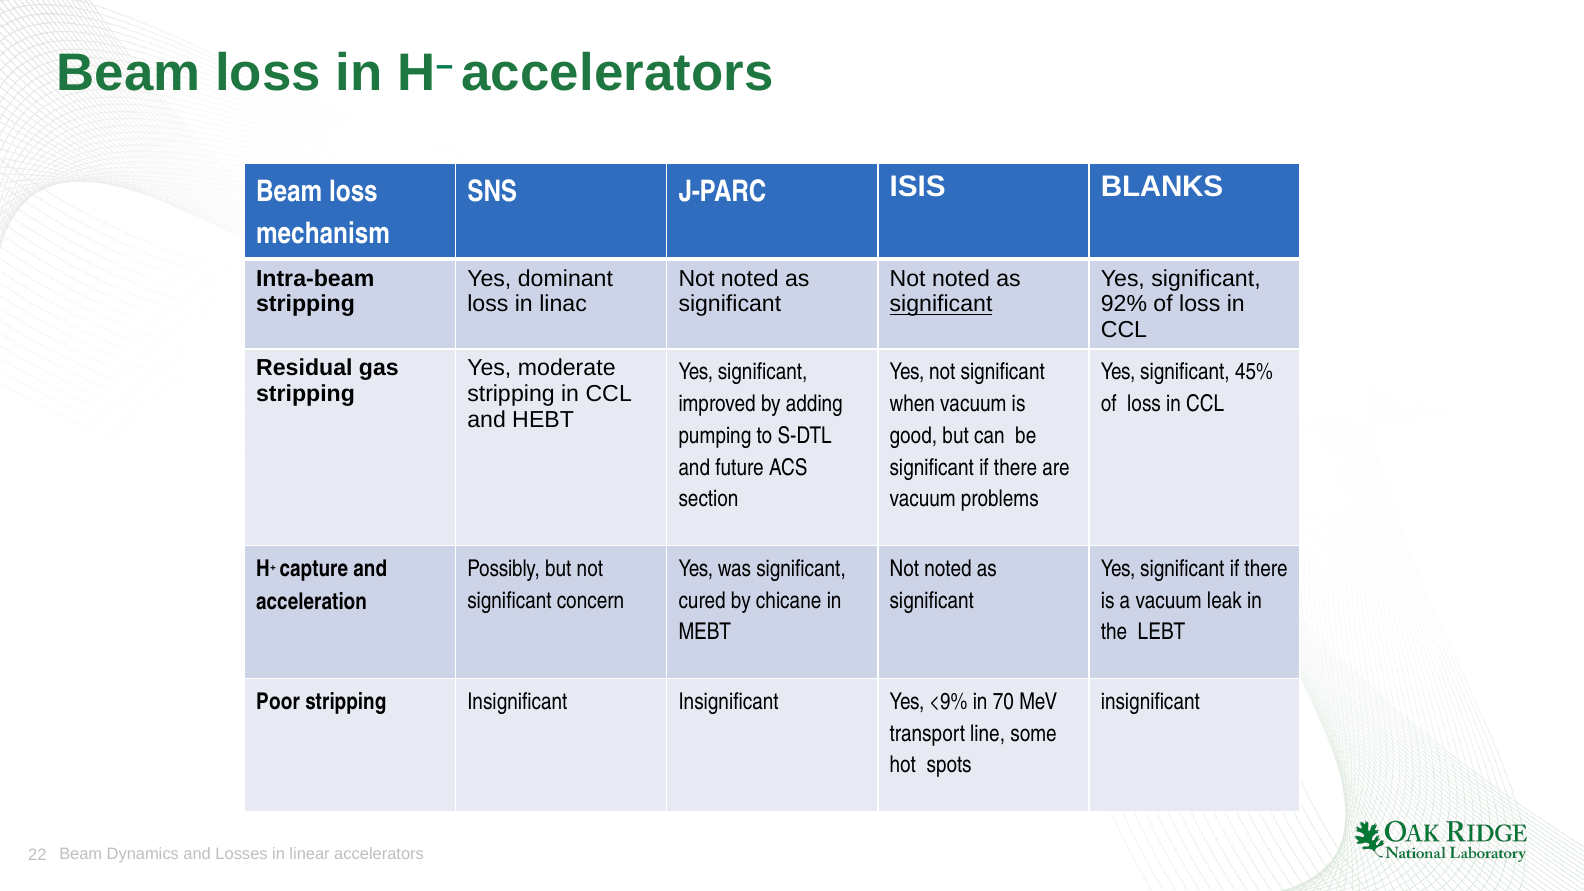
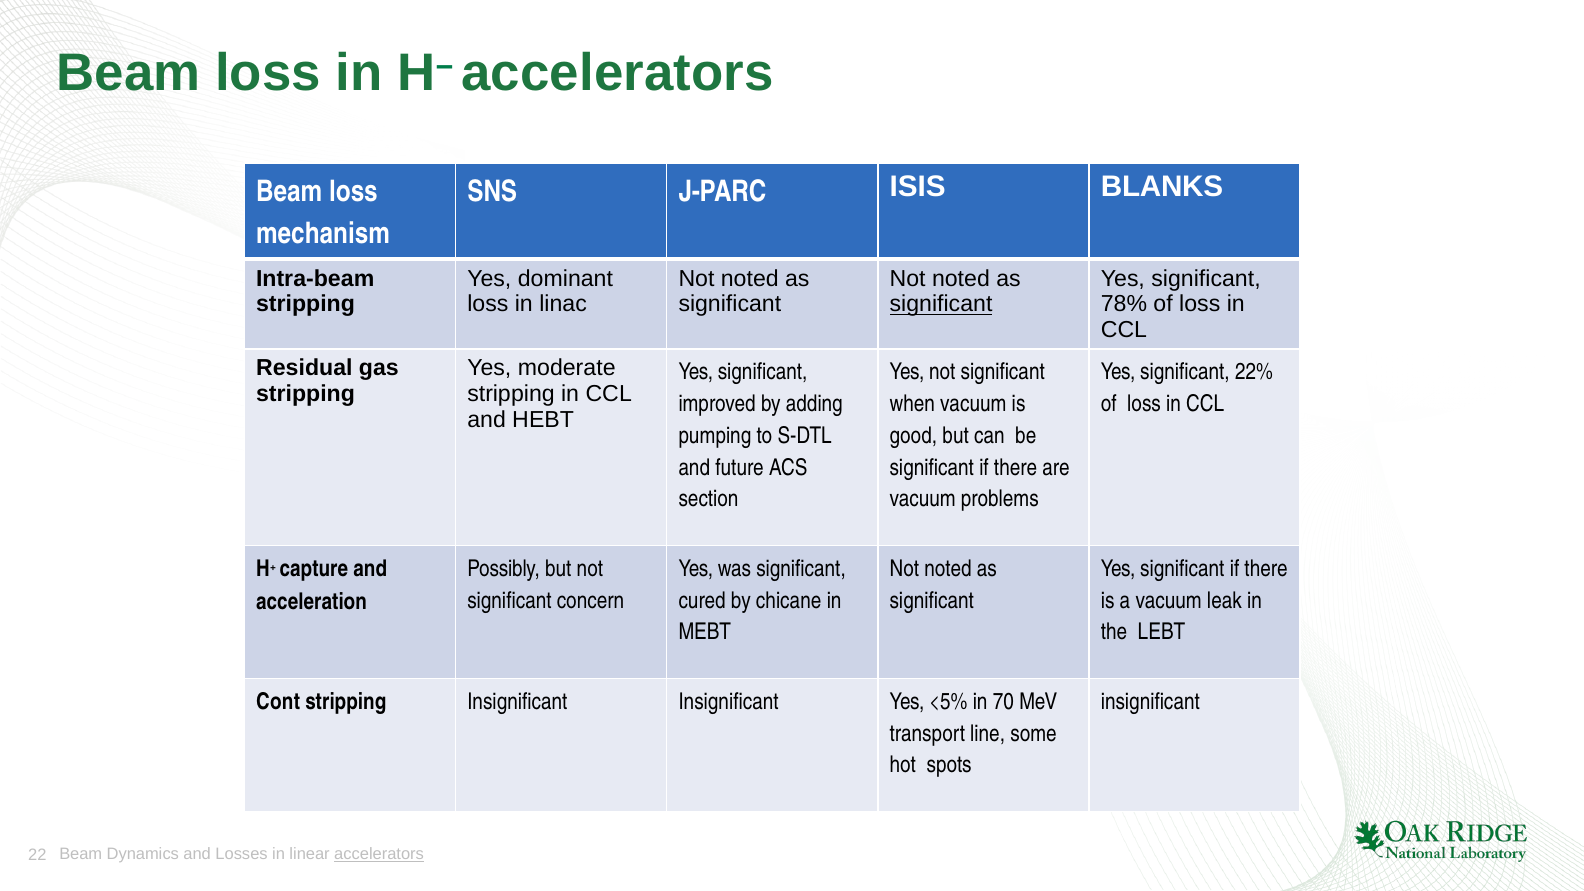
92%: 92% -> 78% (1124, 304)
45%: 45% -> 22% (1254, 372)
Poor: Poor -> Cont (278, 702)
<9%: <9% -> <5% (948, 702)
accelerators underline: none -> present (379, 855)
